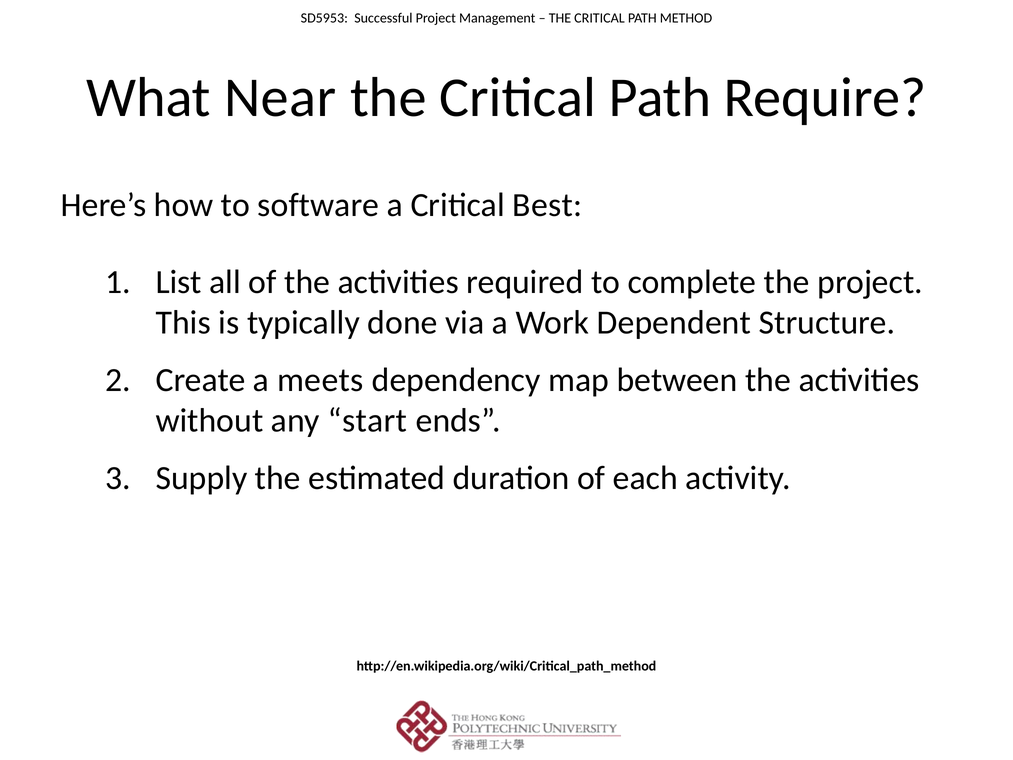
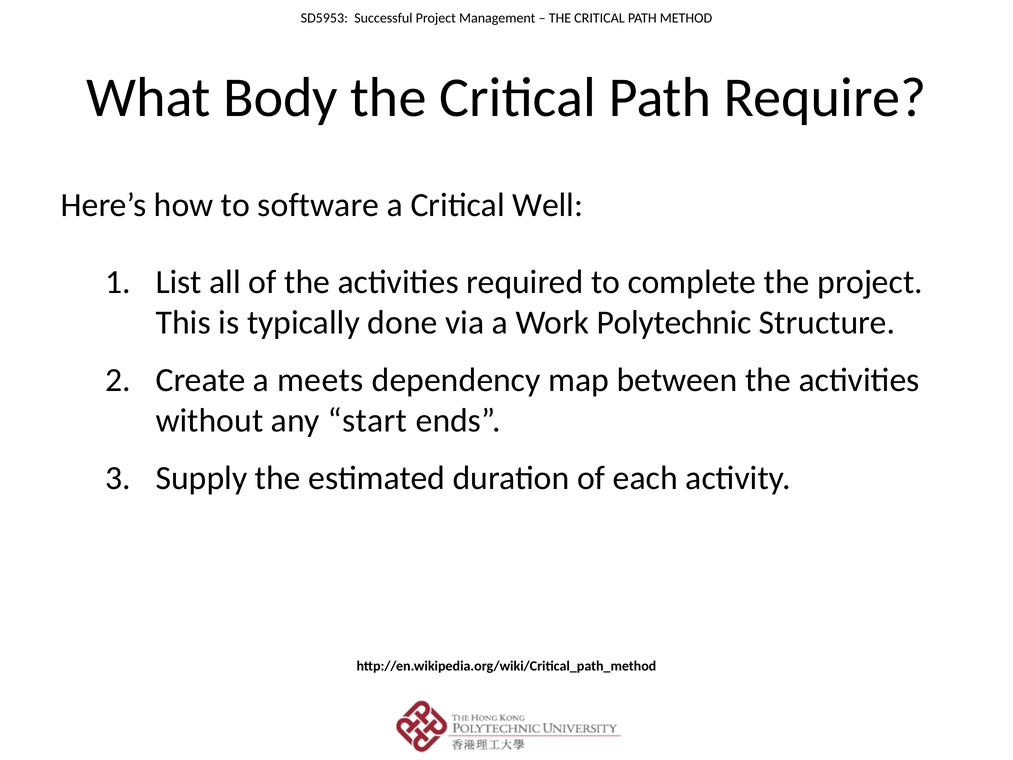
Near: Near -> Body (281, 98)
Best: Best -> Well (548, 205)
Dependent: Dependent -> Polytechnic (674, 323)
